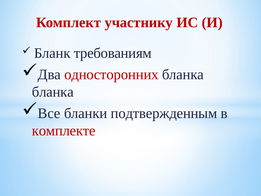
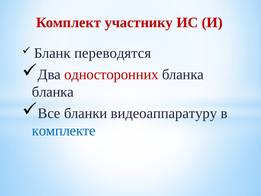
требованиям: требованиям -> переводятся (113, 53)
подтвержденным: подтвержденным -> видеоаппаратуру (164, 113)
комплекте colour: red -> blue (64, 131)
